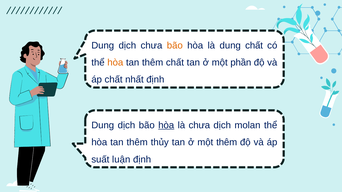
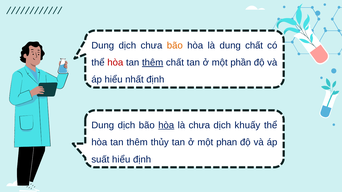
hòa colour: orange -> red (115, 63)
thêm underline: none -> present (153, 63)
áp chất: chất -> hiểu (114, 80)
molan: molan -> khuấy (247, 125)
một thêm: thêm -> phan (227, 143)
suất luận: luận -> hiểu (121, 160)
